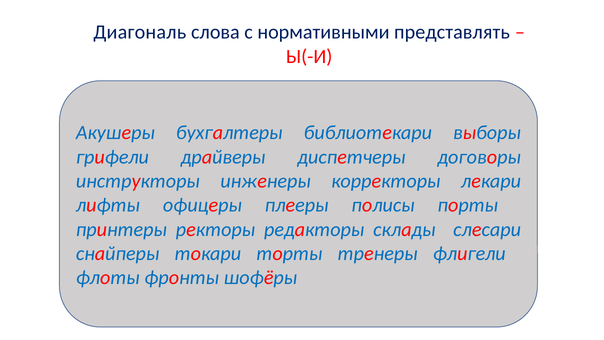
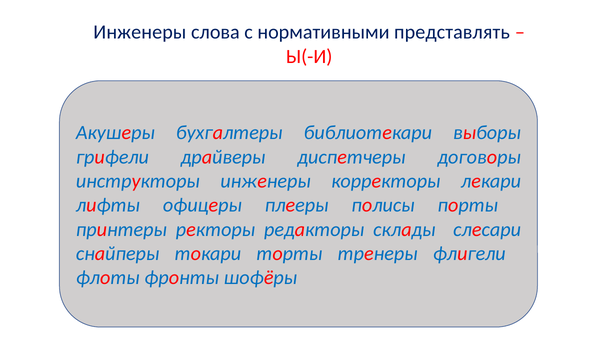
Диагональ: Диагональ -> Инженеры (140, 32)
